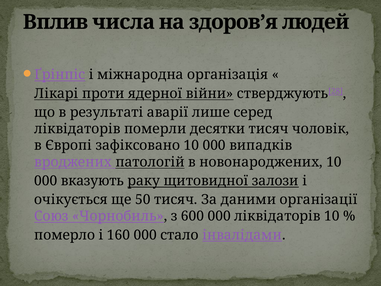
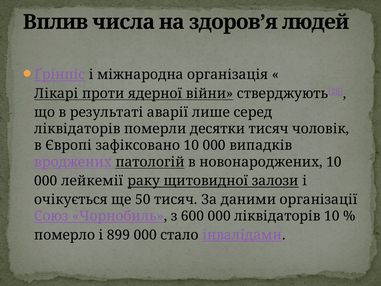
вказують: вказують -> лейкемії (92, 181)
160: 160 -> 899 (119, 235)
